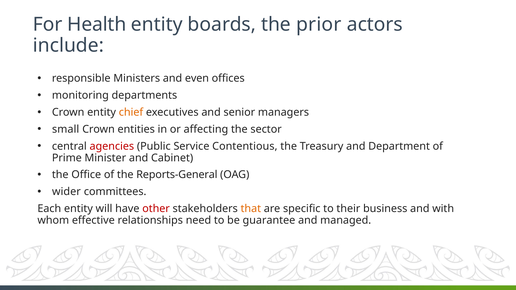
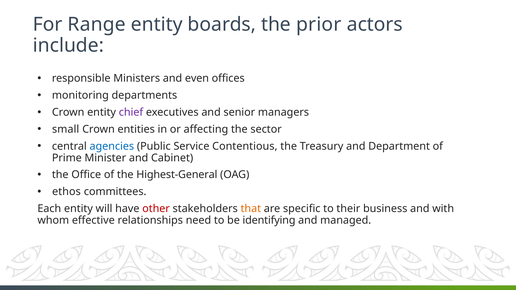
Health: Health -> Range (97, 25)
chief colour: orange -> purple (131, 112)
agencies colour: red -> blue (112, 146)
Reports-General: Reports-General -> Highest-General (177, 175)
wider: wider -> ethos (66, 192)
guarantee: guarantee -> identifying (269, 220)
